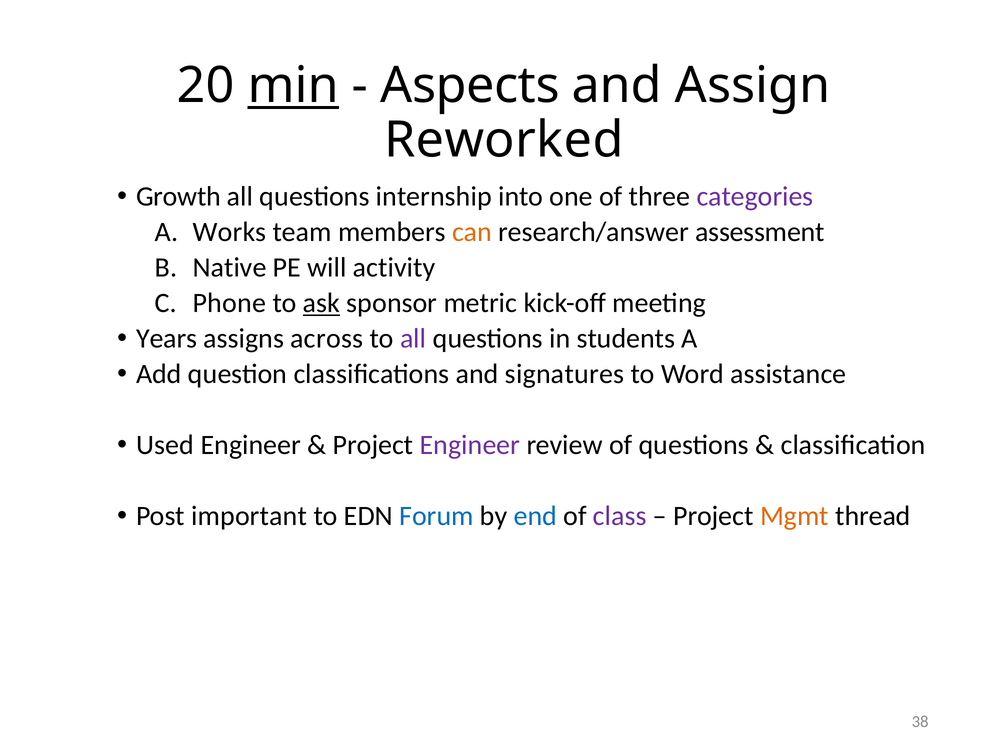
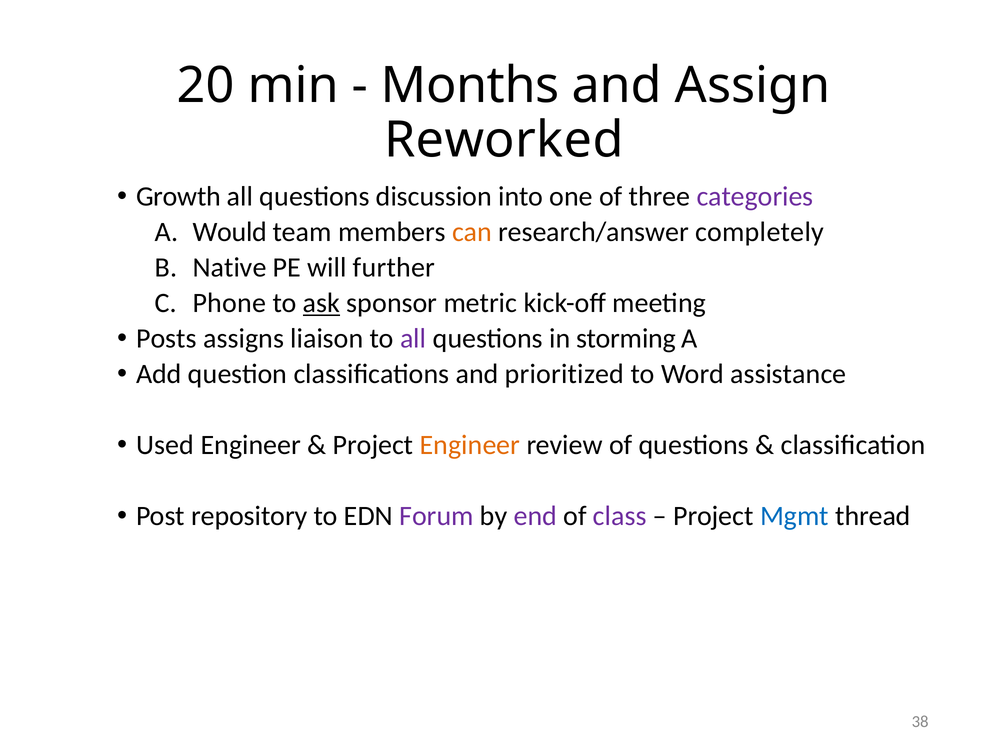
min underline: present -> none (293, 86)
Aspects: Aspects -> Months (470, 86)
internship: internship -> discussion (434, 197)
Works: Works -> Would (230, 232)
assessment: assessment -> completely (760, 232)
activity: activity -> further (394, 268)
Years: Years -> Posts (166, 339)
across: across -> liaison (327, 339)
students: students -> storming (626, 339)
signatures: signatures -> prioritized (565, 374)
Engineer colour: purple -> orange (470, 445)
important: important -> repository (249, 516)
Forum colour: blue -> purple (436, 516)
end colour: blue -> purple (535, 516)
Mgmt colour: orange -> blue (794, 516)
